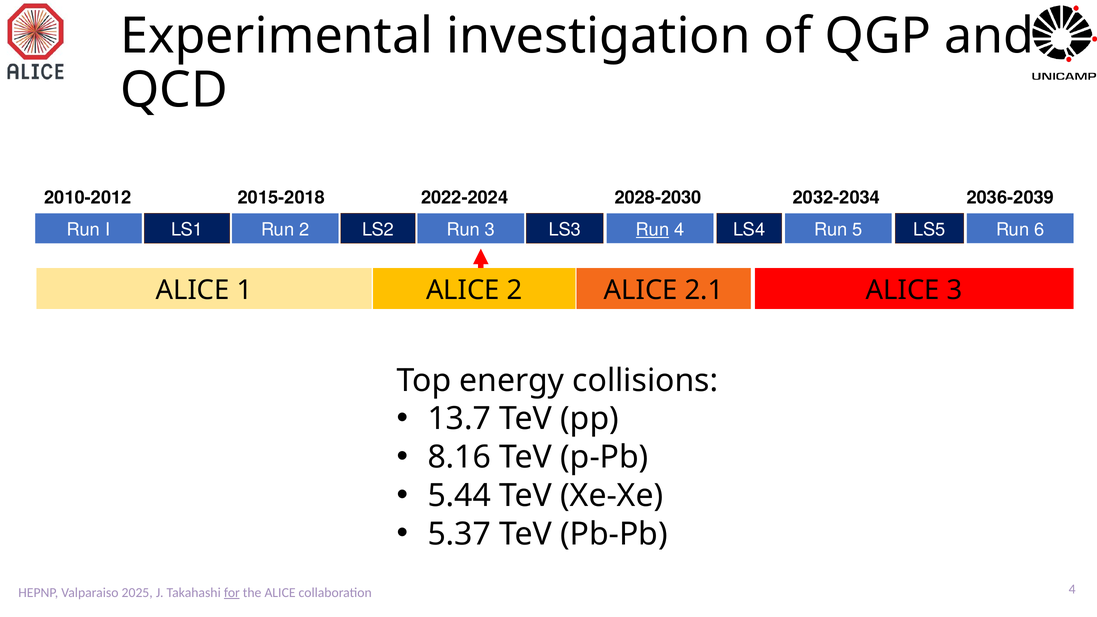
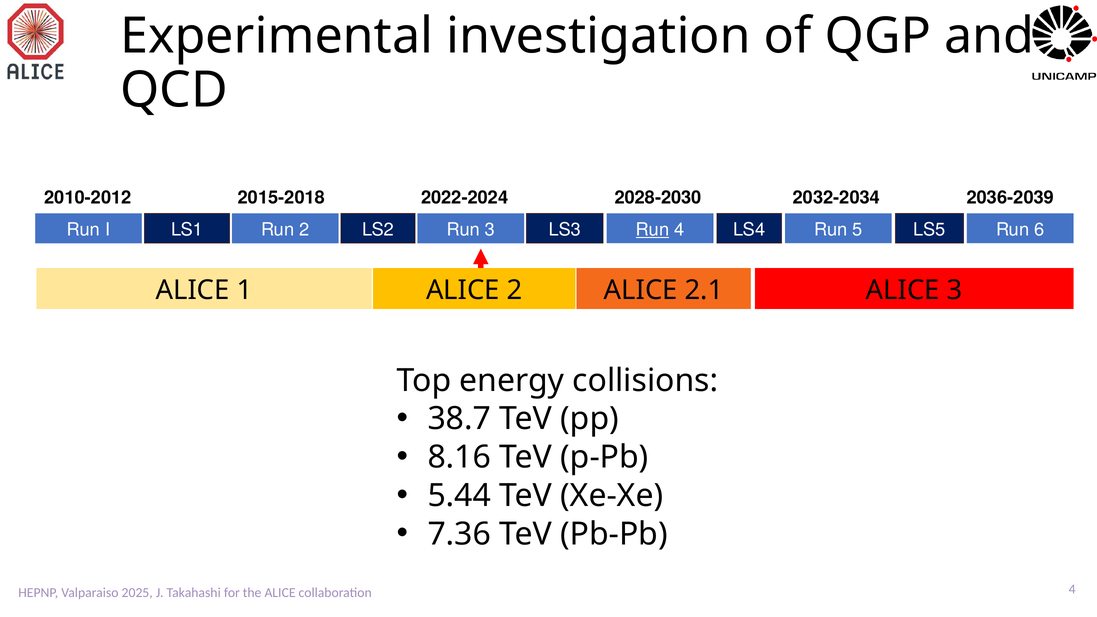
13.7: 13.7 -> 38.7 (459, 419)
5.37: 5.37 -> 7.36 (459, 534)
for underline: present -> none (232, 593)
